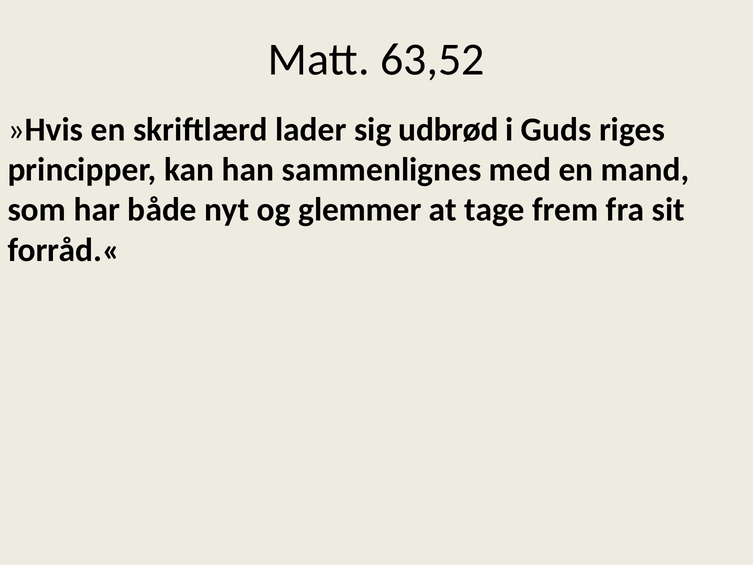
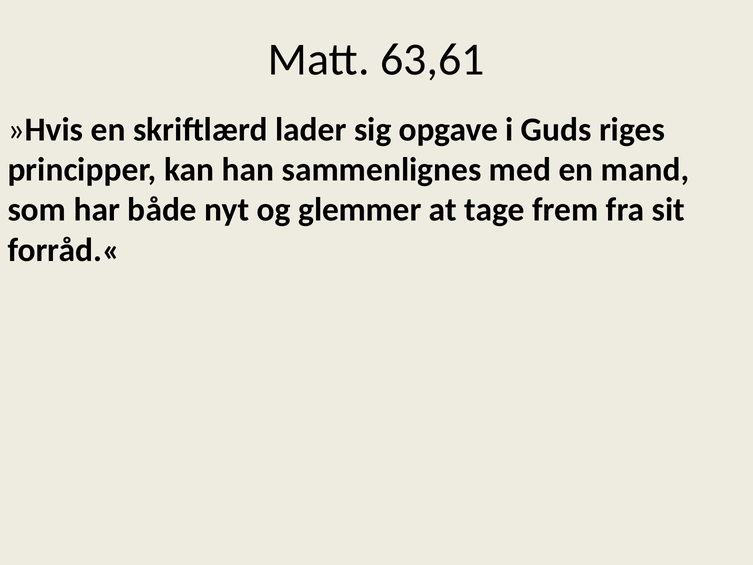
63,52: 63,52 -> 63,61 (432, 59)
udbrød: udbrød -> opgave (449, 129)
